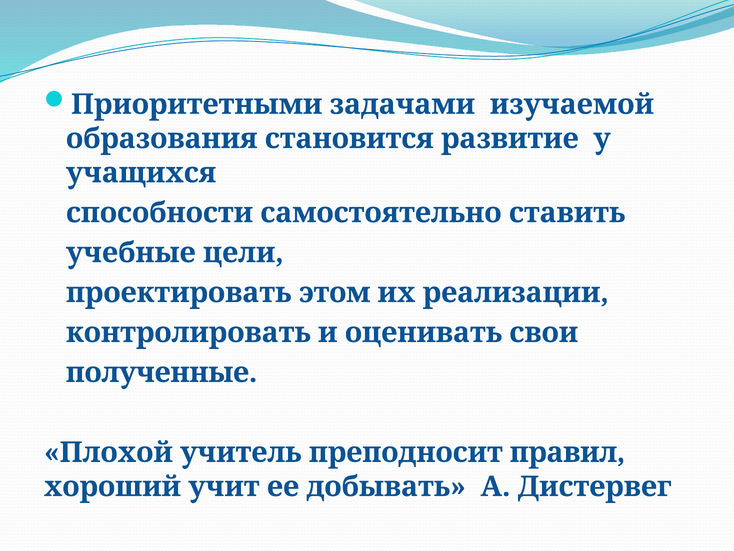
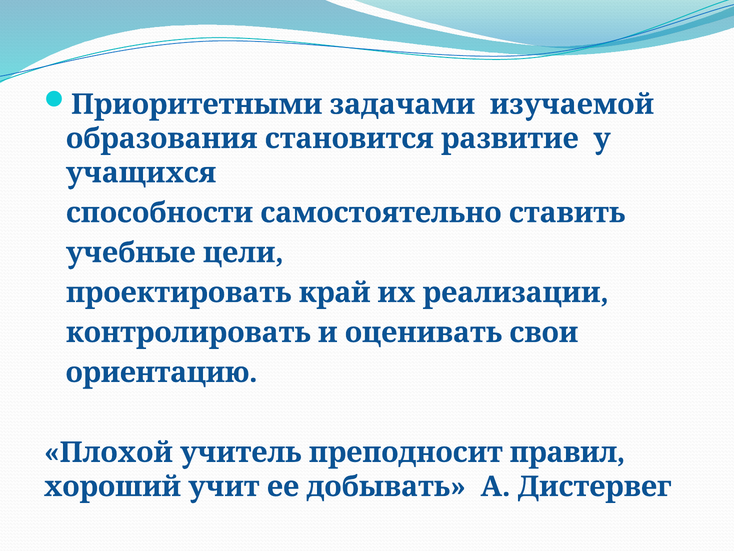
этом: этом -> край (335, 292)
полученные: полученные -> ориентацию (162, 372)
